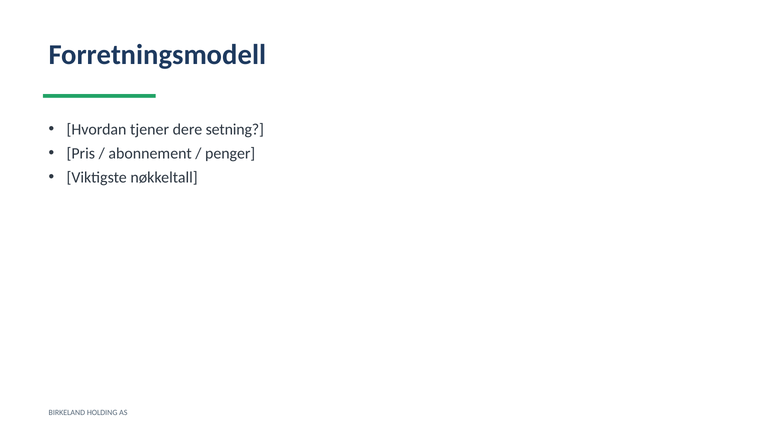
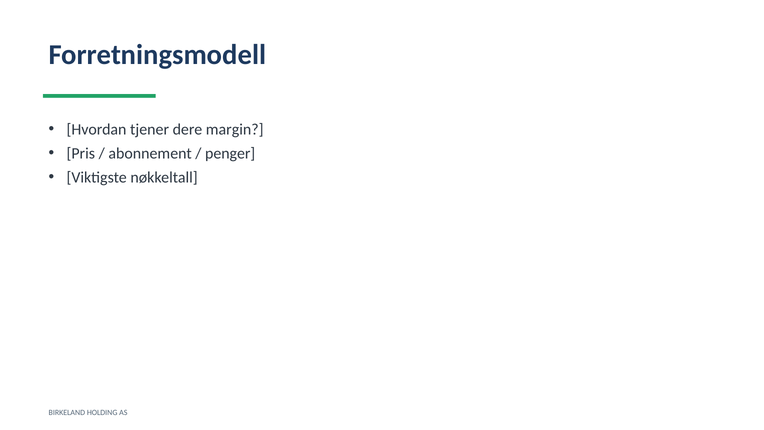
setning: setning -> margin (235, 129)
